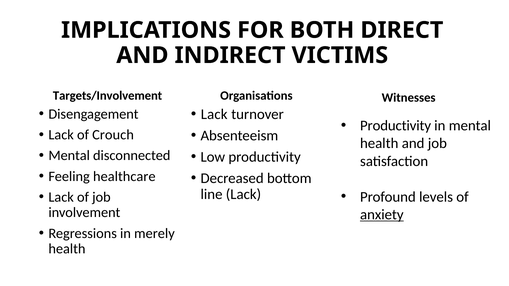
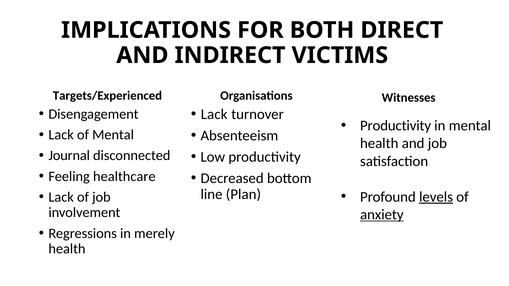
Targets/Involvement: Targets/Involvement -> Targets/Experienced (107, 96)
of Crouch: Crouch -> Mental (113, 135)
Mental: Mental -> Journal (69, 156)
line Lack: Lack -> Plan (243, 194)
levels underline: none -> present (436, 197)
